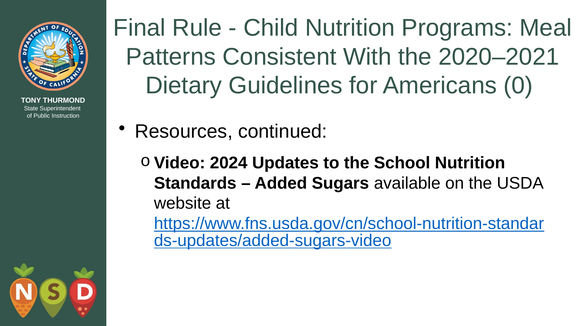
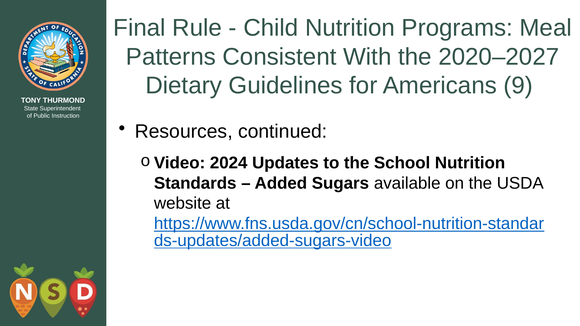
2020–2021: 2020–2021 -> 2020–2027 (499, 57)
0: 0 -> 9 (518, 86)
